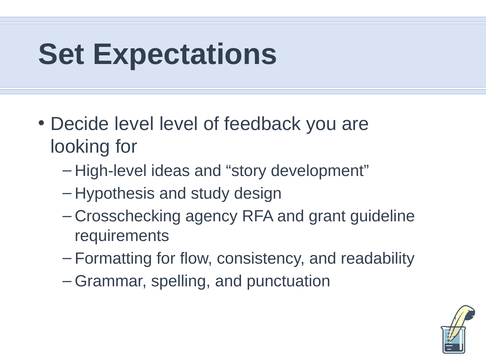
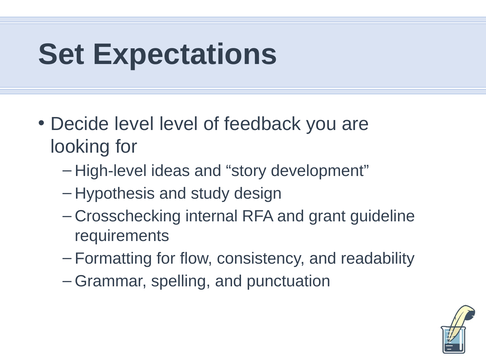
agency: agency -> internal (212, 217)
